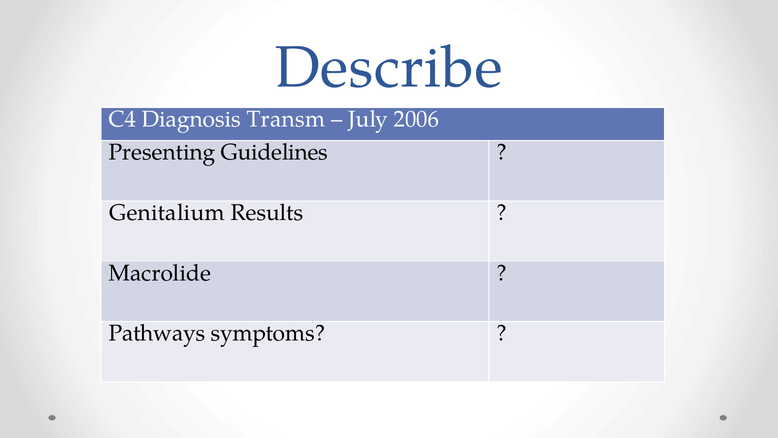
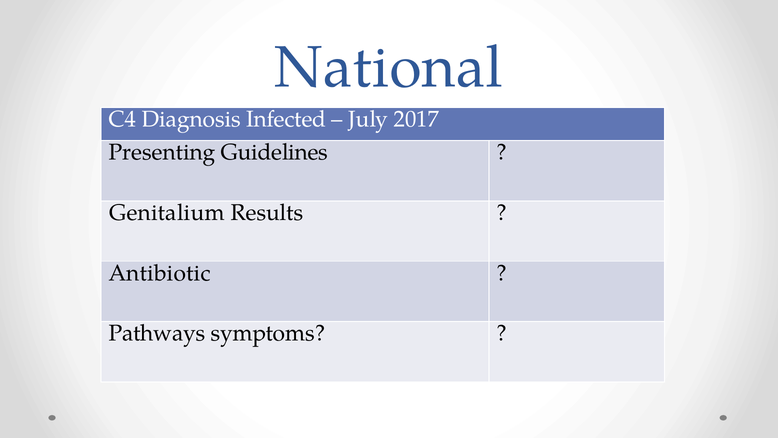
Describe: Describe -> National (389, 67)
Transm: Transm -> Infected (286, 119)
2006: 2006 -> 2017 (416, 119)
Macrolide: Macrolide -> Antibiotic (160, 273)
